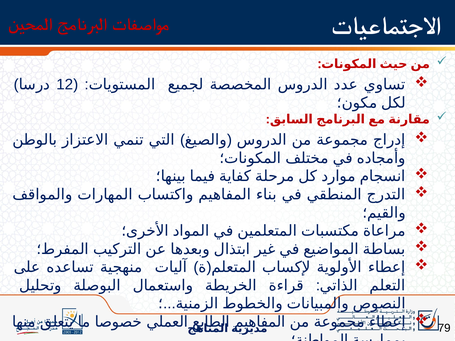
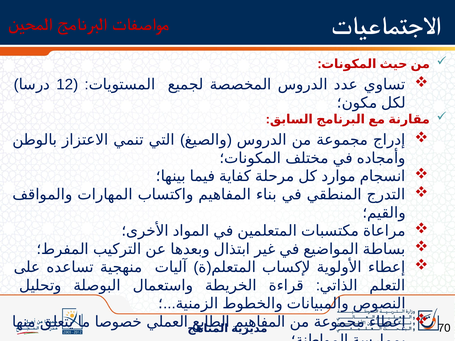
79: 79 -> 70 (444, 328)
